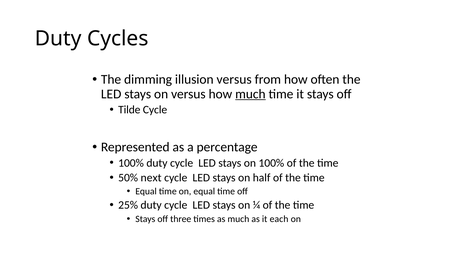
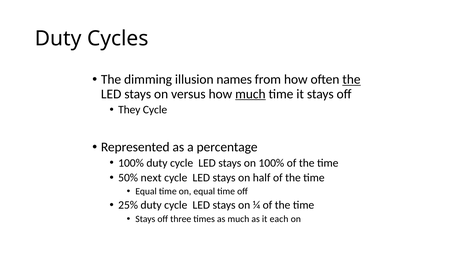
illusion versus: versus -> names (234, 80)
the underline: none -> present (351, 80)
Tilde: Tilde -> They (129, 110)
